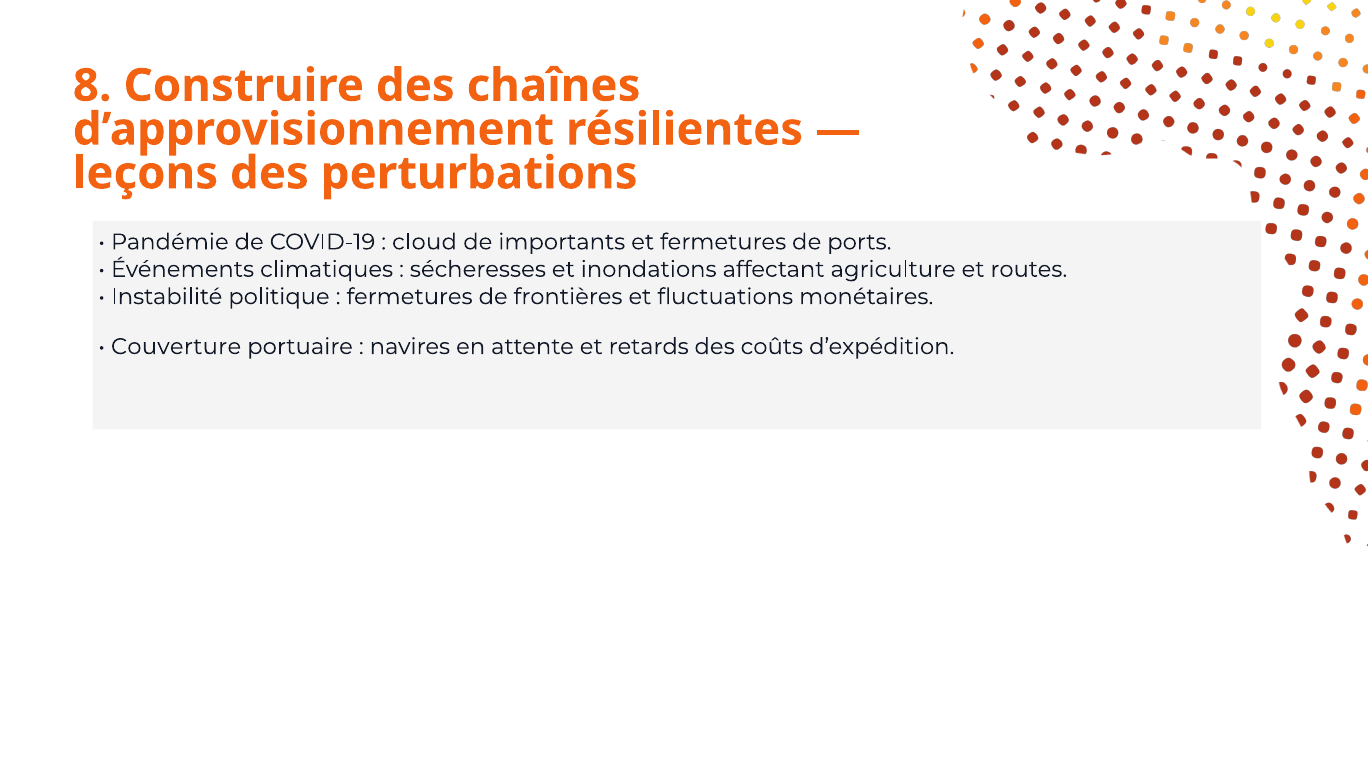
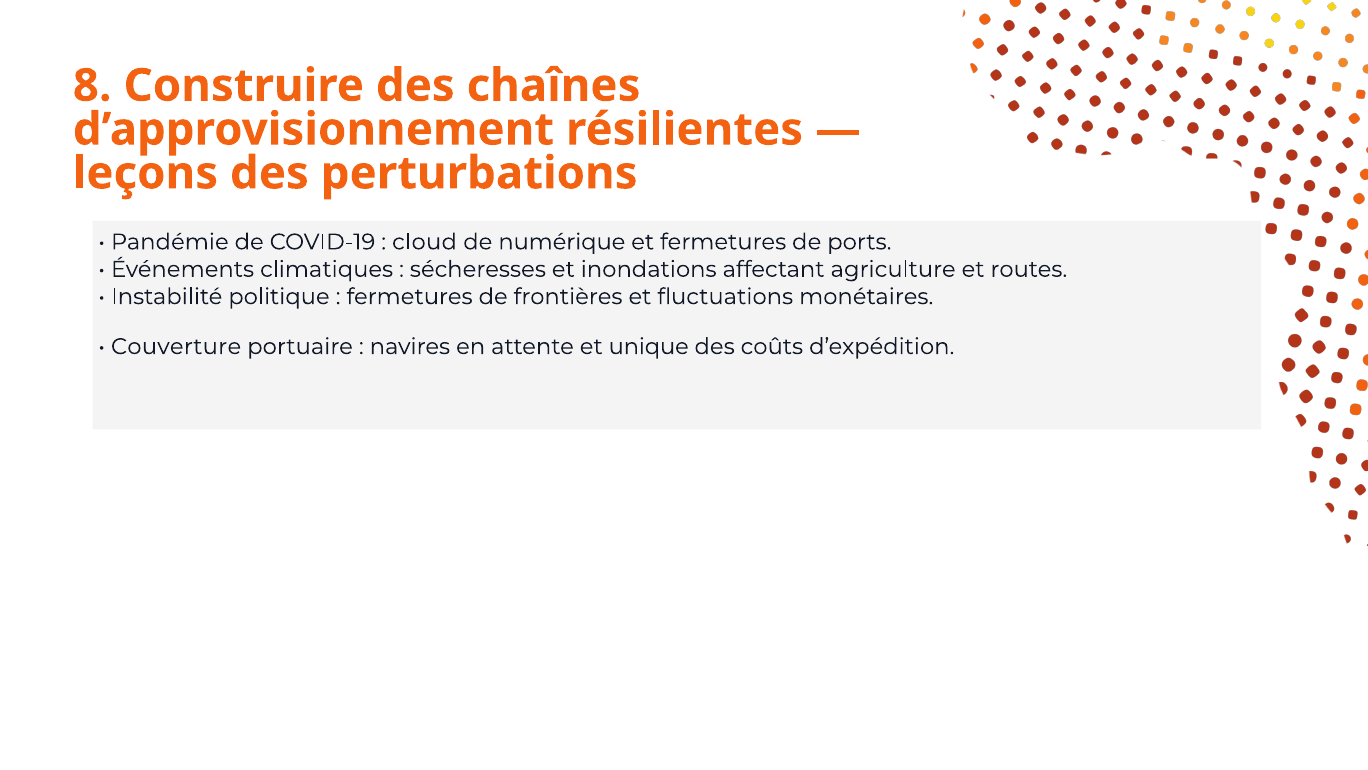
importants: importants -> numérique (562, 242)
retards: retards -> unique (649, 346)
